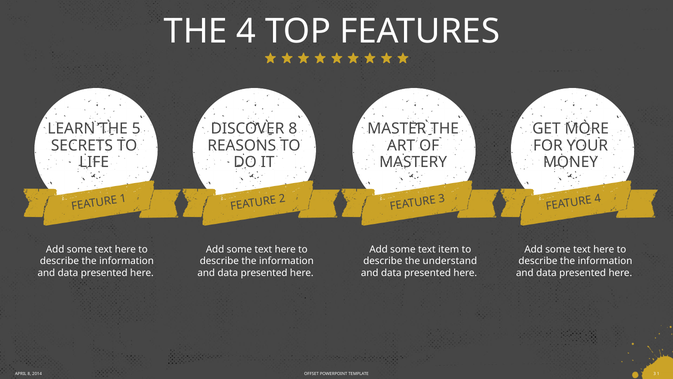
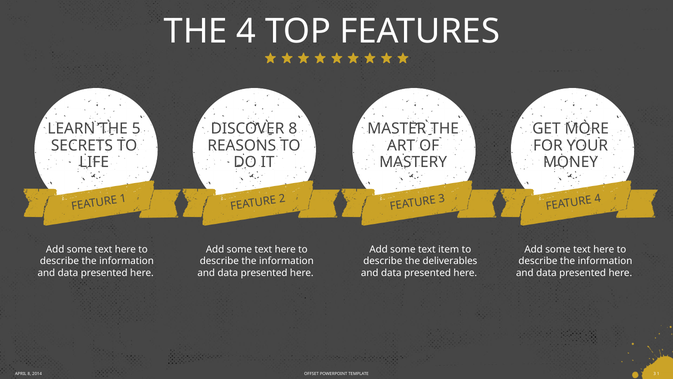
understand: understand -> deliverables (450, 261)
